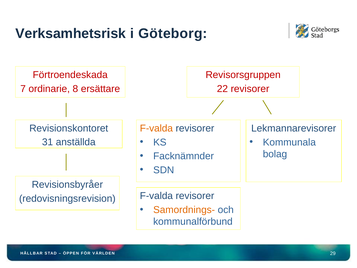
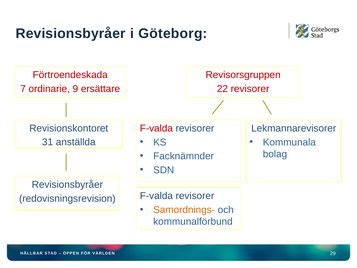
Verksamhetsrisk: Verksamhetsrisk -> Revisionsbyråer (71, 33)
8: 8 -> 9 (75, 89)
F-valda colour: orange -> red (156, 128)
